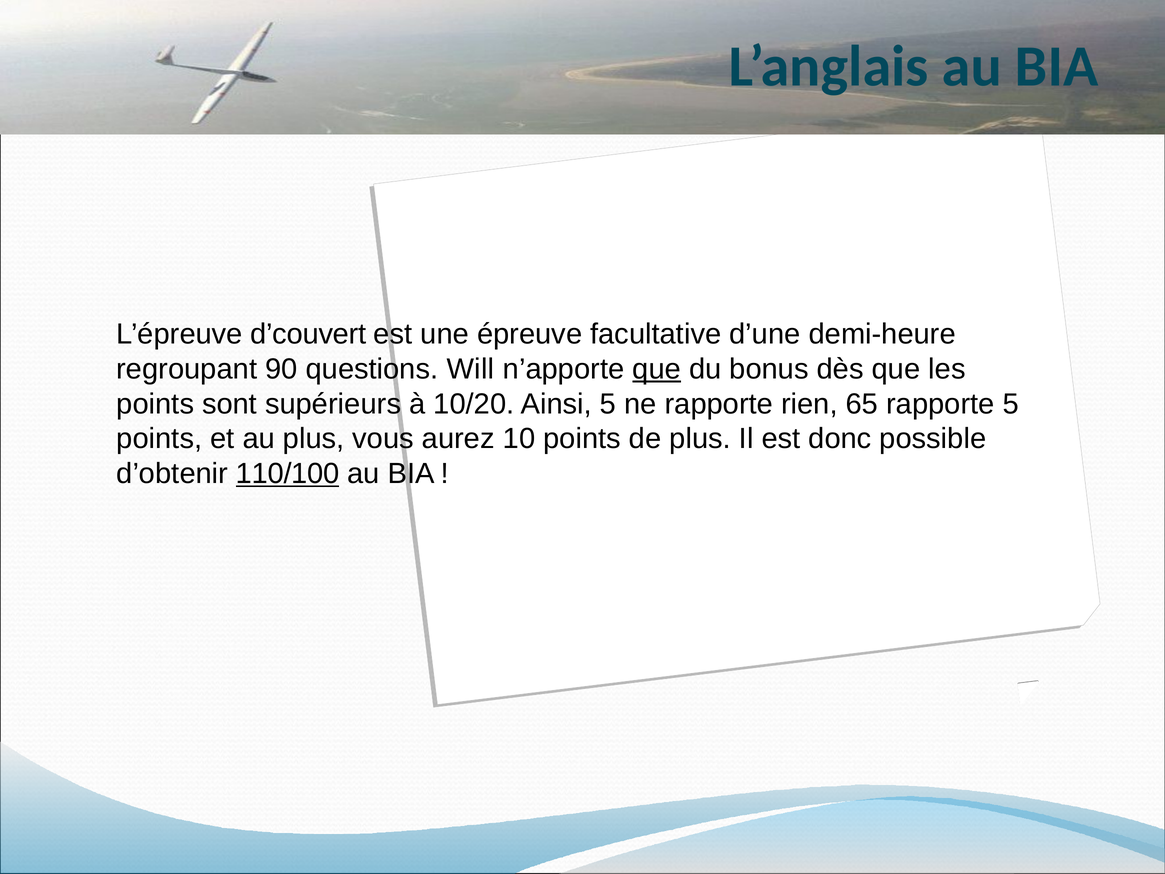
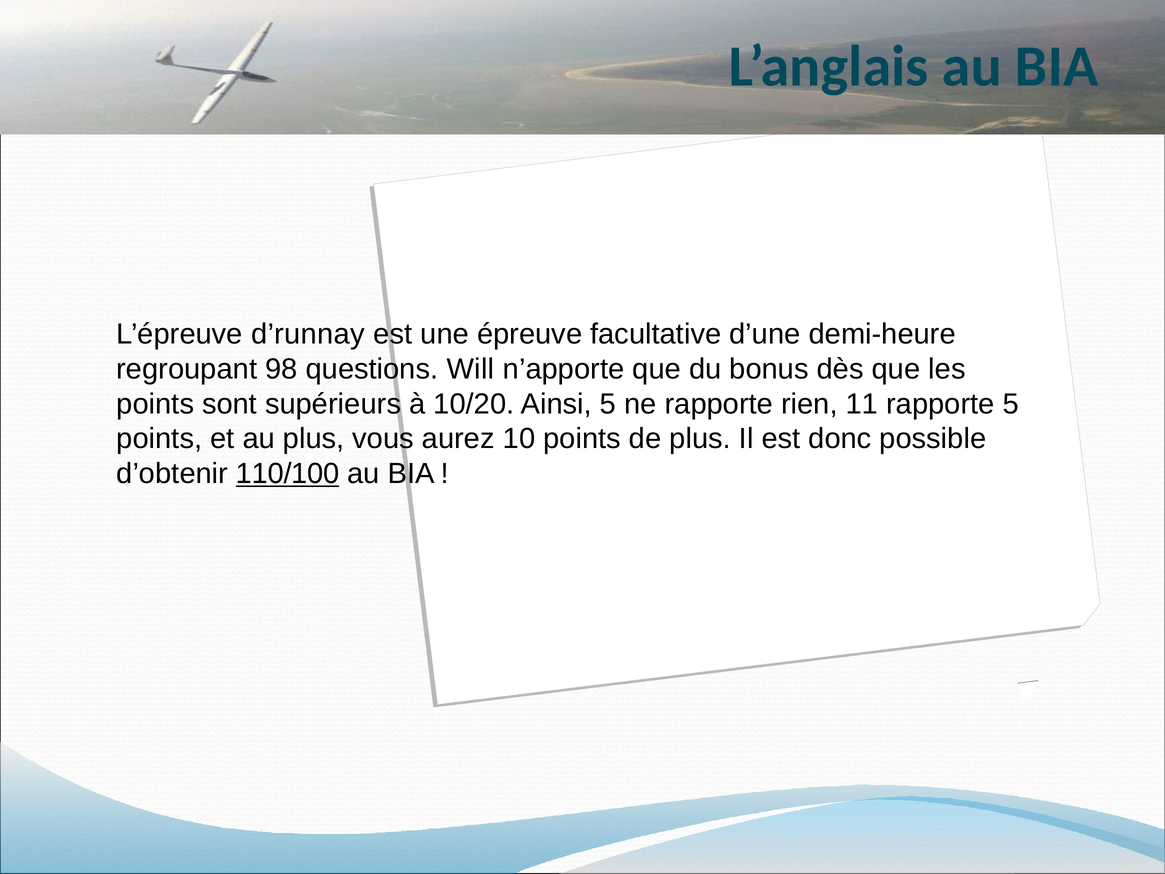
d’couvert: d’couvert -> d’runnay (308, 334)
90: 90 -> 98 (281, 369)
que underline: present -> none (657, 369)
65: 65 -> 11 (862, 404)
